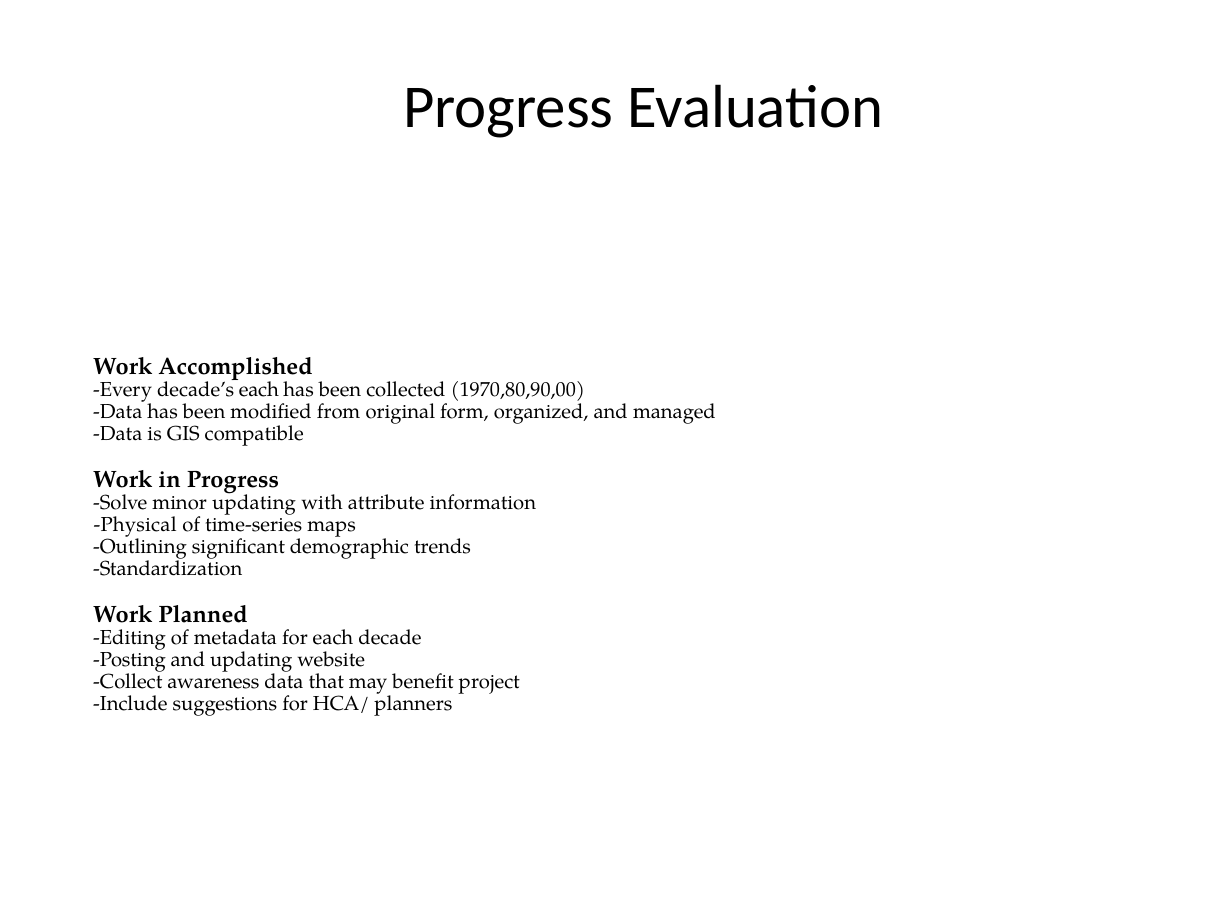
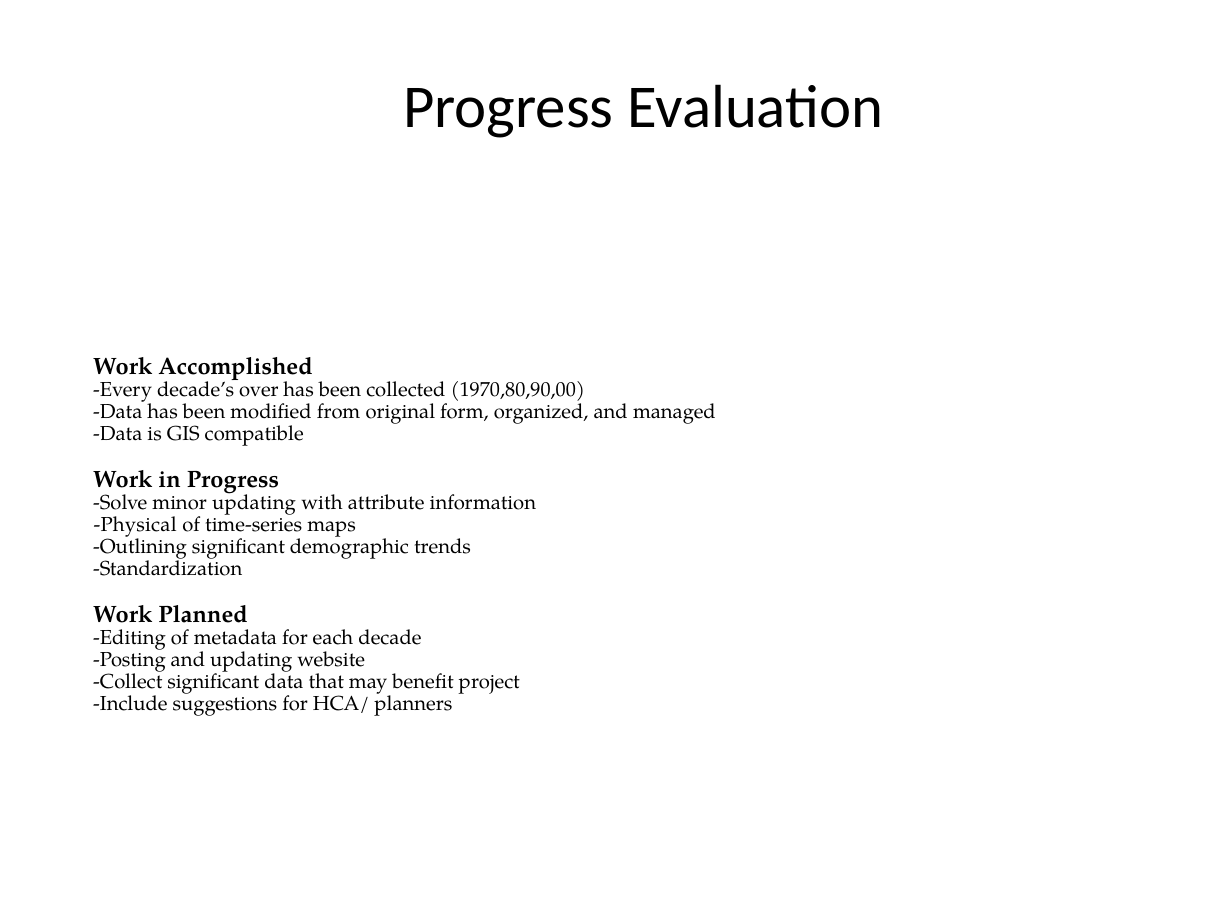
decade’s each: each -> over (259, 390)
Collect awareness: awareness -> significant (213, 682)
